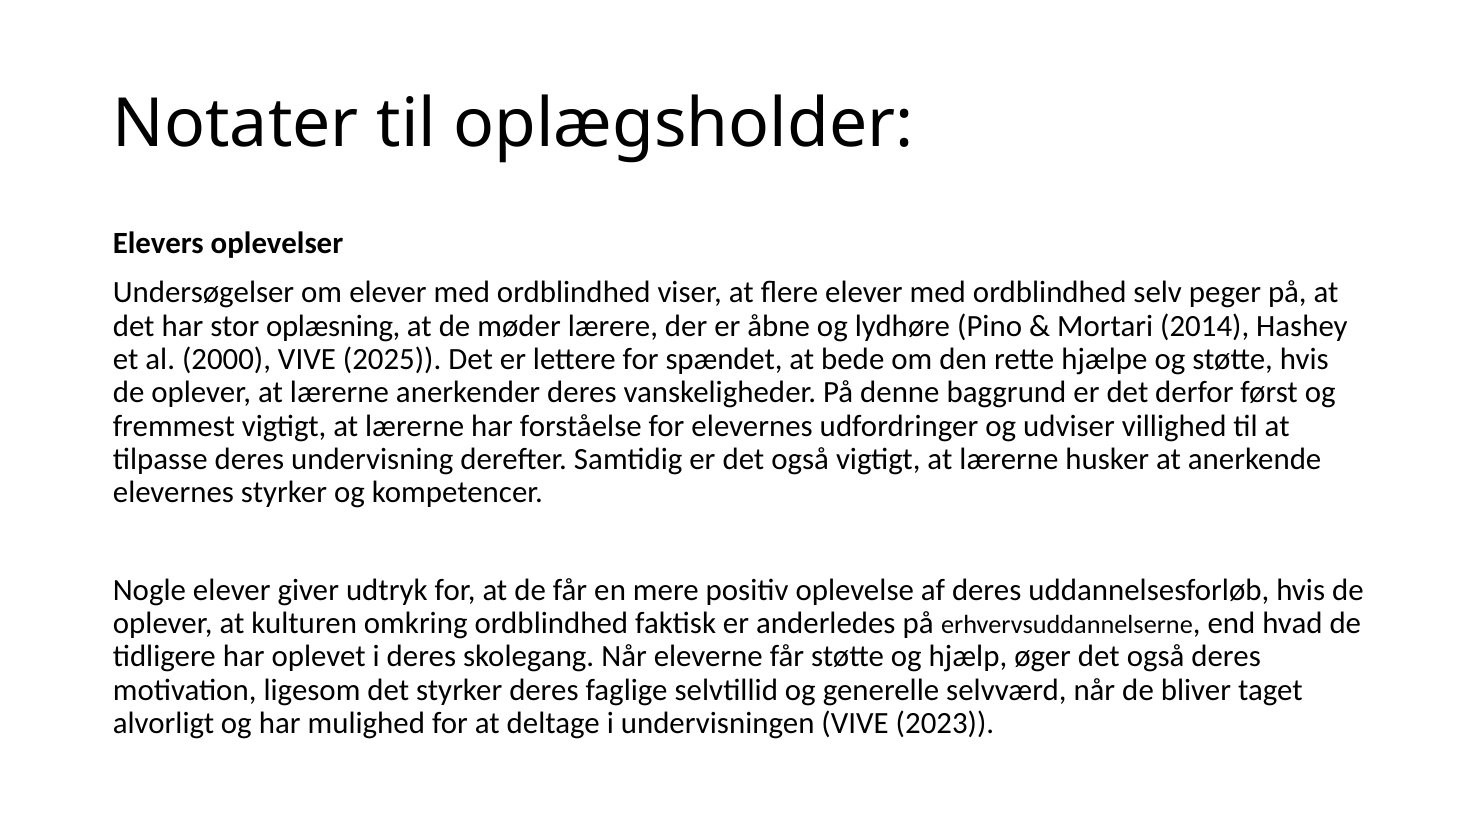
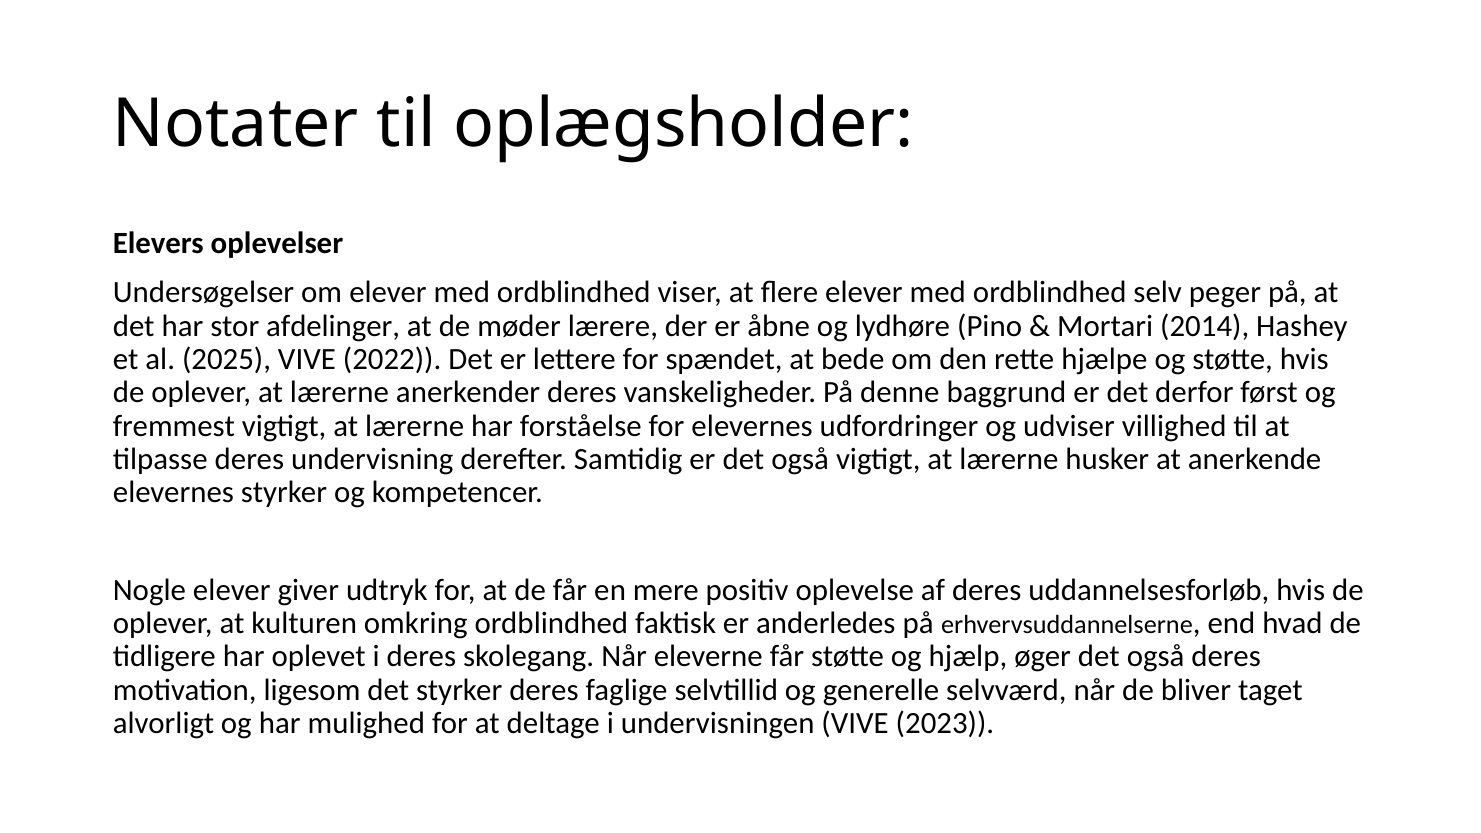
oplæsning: oplæsning -> afdelinger (333, 326)
2000: 2000 -> 2025 (227, 359)
2025: 2025 -> 2022 (392, 359)
